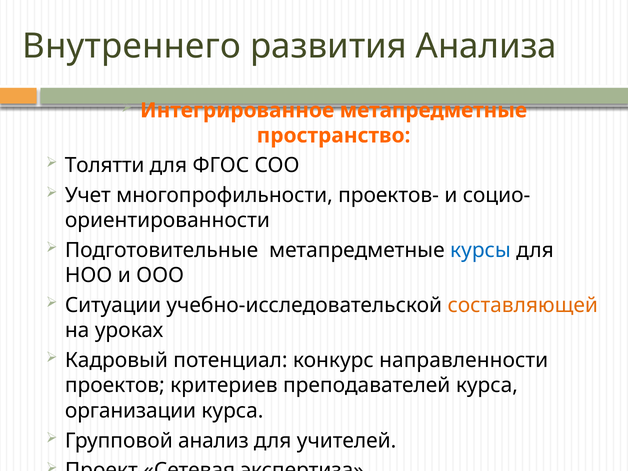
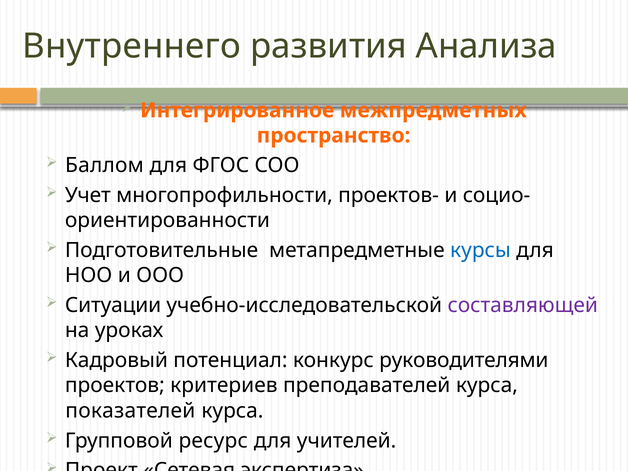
Интегрированное метапредметные: метапредметные -> межпредметных (433, 110)
Толятти: Толятти -> Баллом (104, 165)
составляющей colour: orange -> purple (523, 305)
направленности: направленности -> руководителями (464, 360)
организации: организации -> показателей (130, 411)
анализ: анализ -> ресурс (213, 441)
